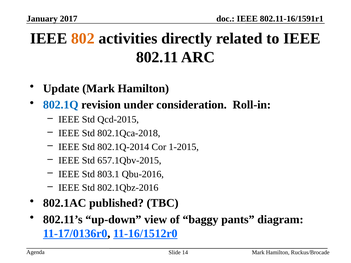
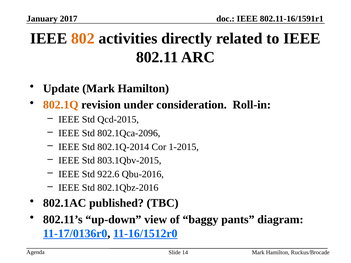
802.1Q colour: blue -> orange (61, 105)
802.1Qca-2018: 802.1Qca-2018 -> 802.1Qca-2096 (129, 133)
657.1Qbv-2015: 657.1Qbv-2015 -> 803.1Qbv-2015 (129, 161)
803.1: 803.1 -> 922.6 (108, 174)
